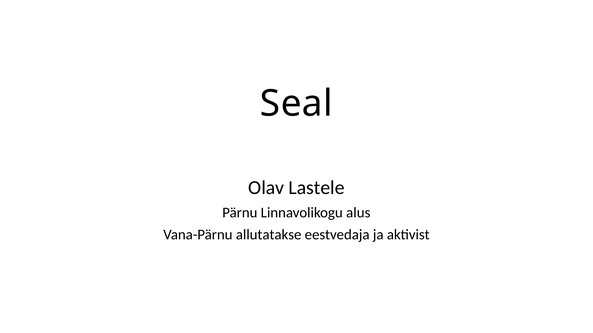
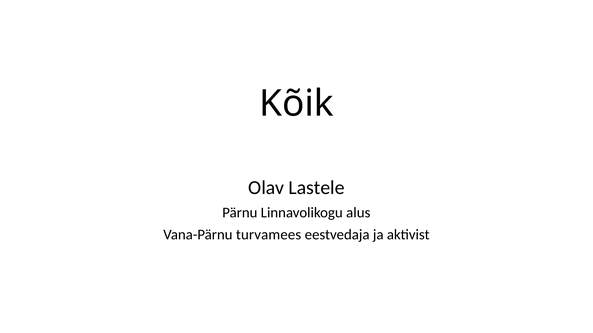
Seal: Seal -> Kõik (297, 104)
allutatakse: allutatakse -> turvamees (269, 235)
